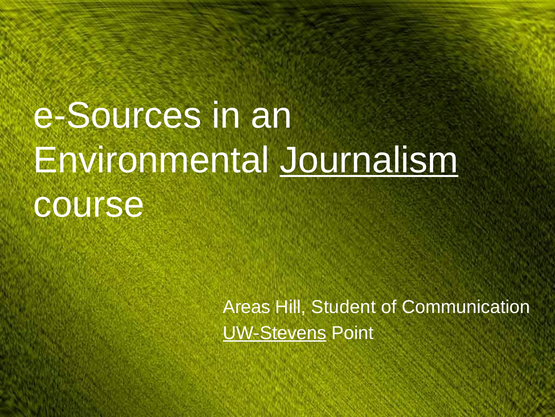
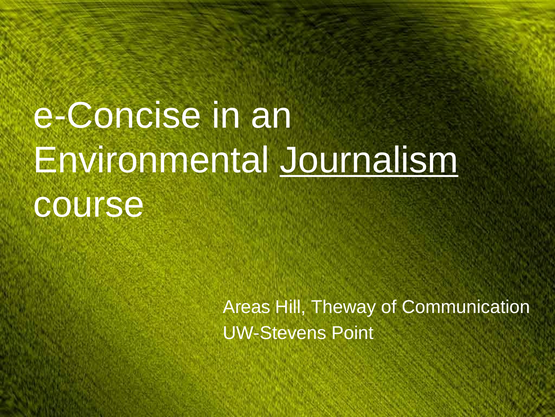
e-Sources: e-Sources -> e-Concise (117, 115)
Student: Student -> Theway (344, 307)
UW-Stevens underline: present -> none (275, 332)
